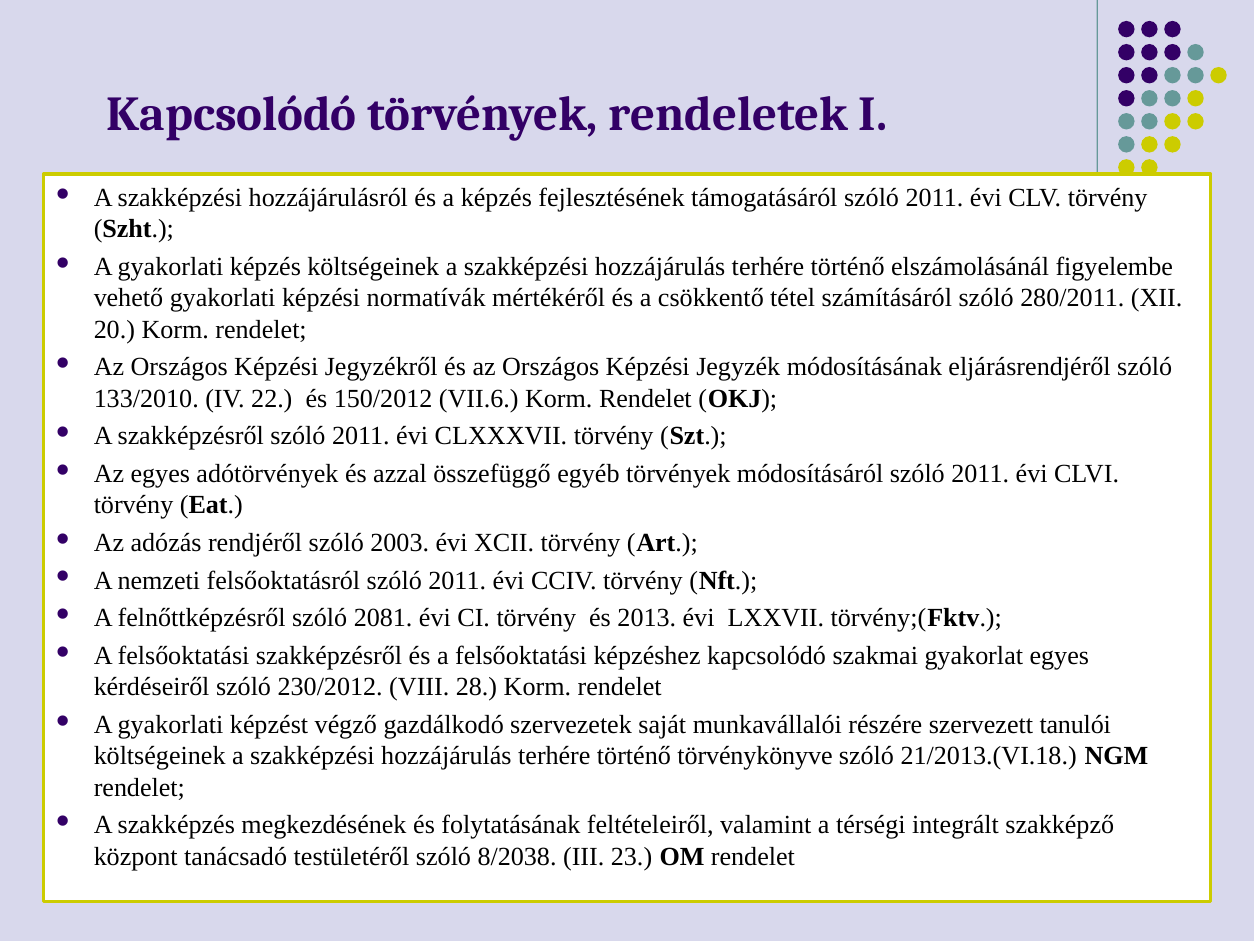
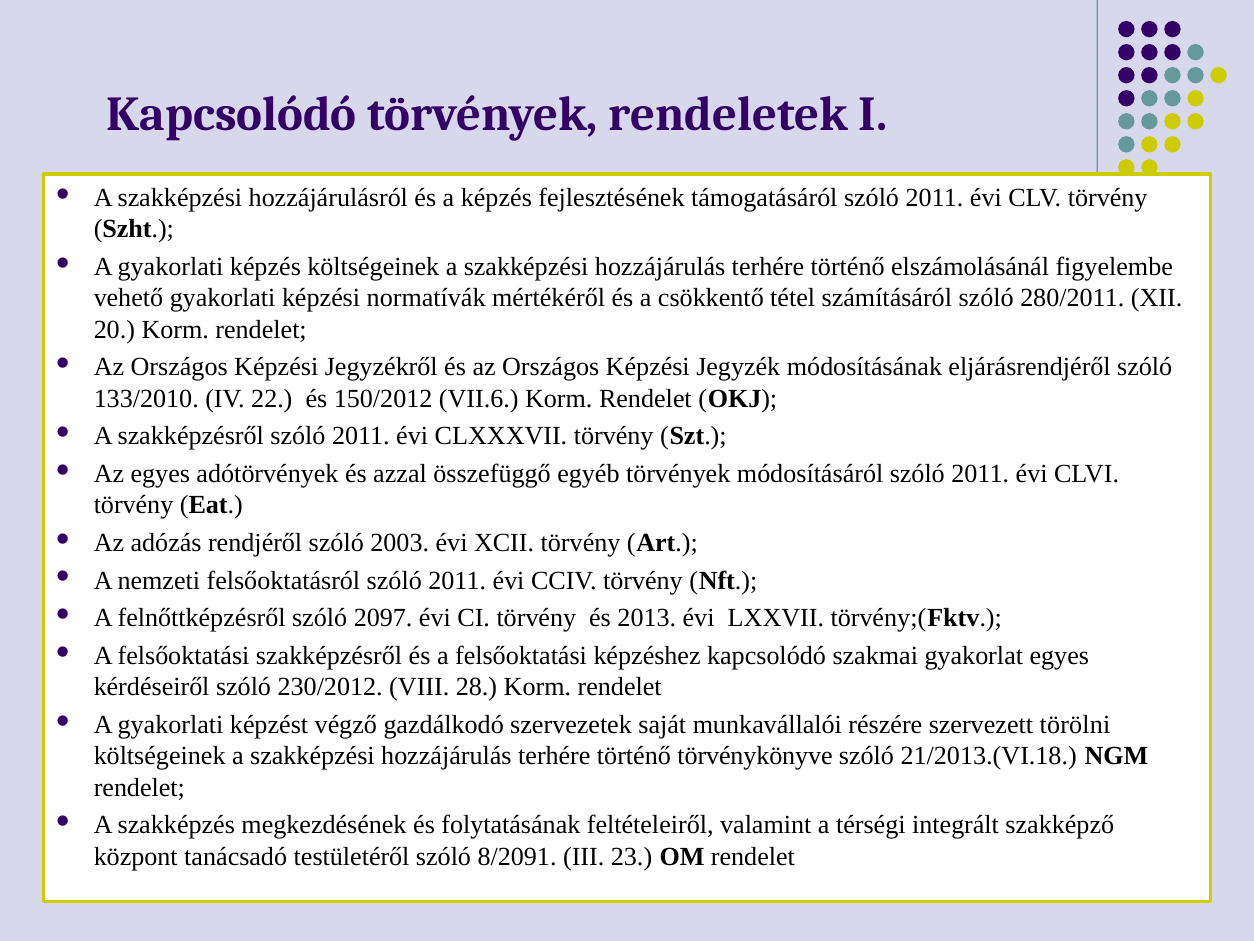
2081: 2081 -> 2097 (383, 618)
tanulói: tanulói -> törölni (1075, 724)
8/2038: 8/2038 -> 8/2091 (517, 856)
